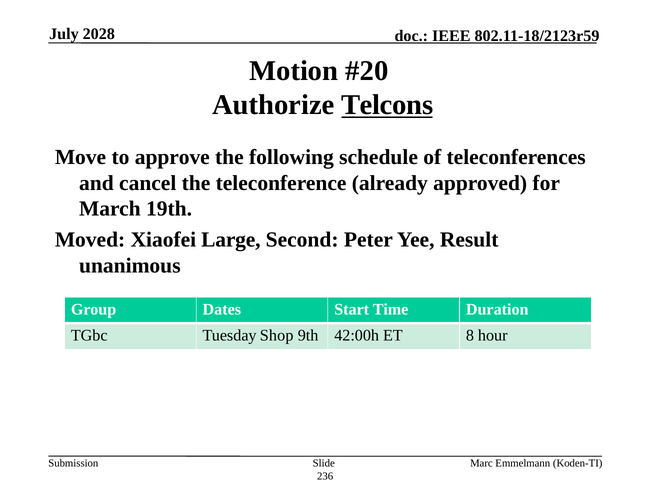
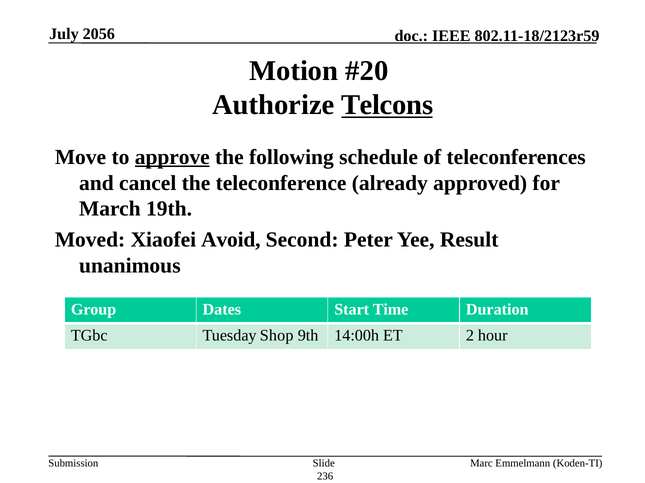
2028: 2028 -> 2056 (99, 34)
approve underline: none -> present (172, 157)
Large: Large -> Avoid (231, 240)
42:00h: 42:00h -> 14:00h (357, 336)
8: 8 -> 2 (470, 336)
